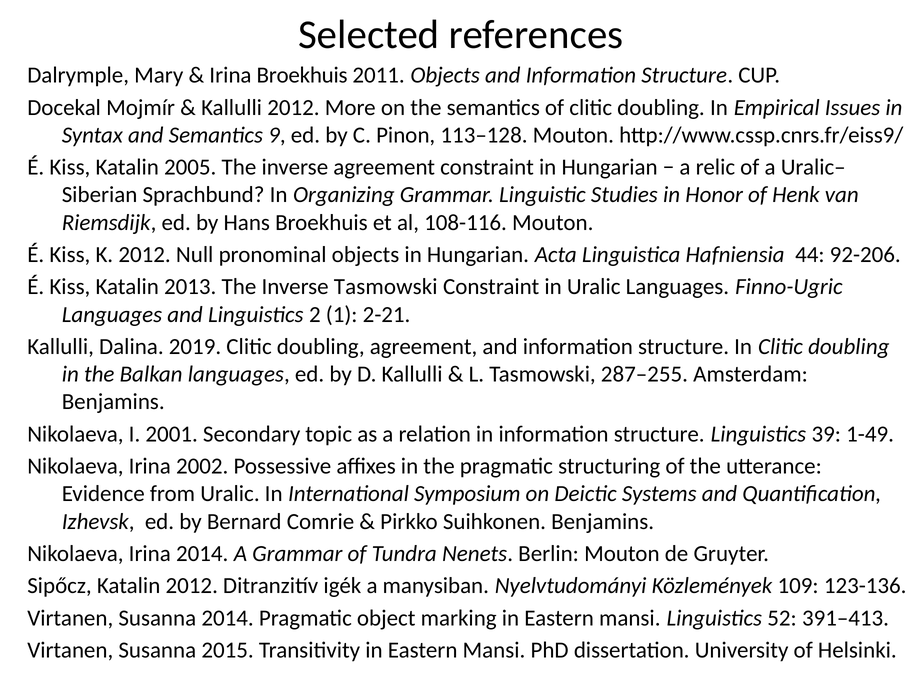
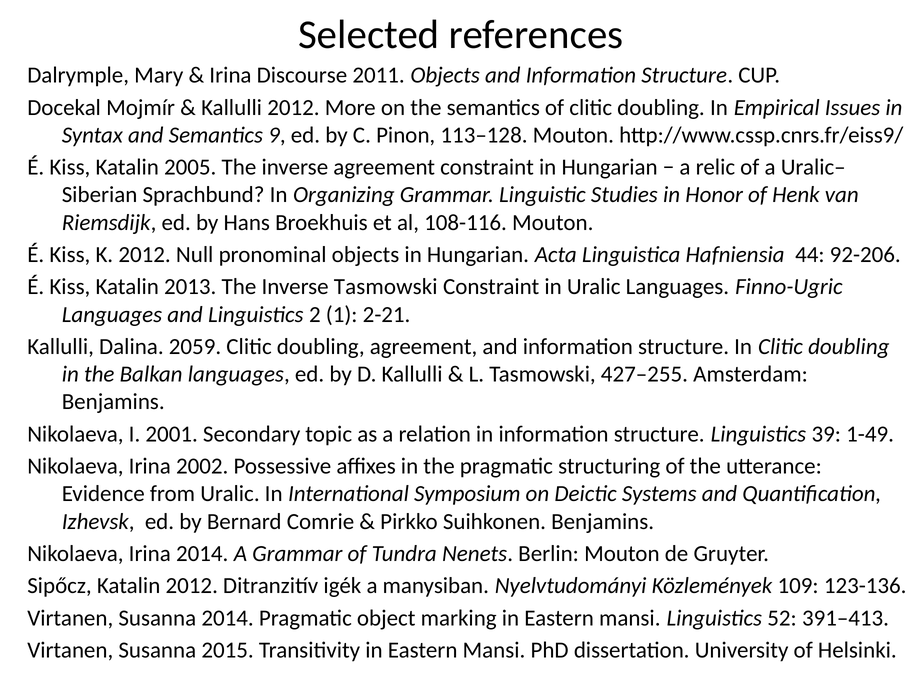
Irina Broekhuis: Broekhuis -> Discourse (302, 75)
2019: 2019 -> 2059 (195, 347)
287–255: 287–255 -> 427–255 (644, 374)
